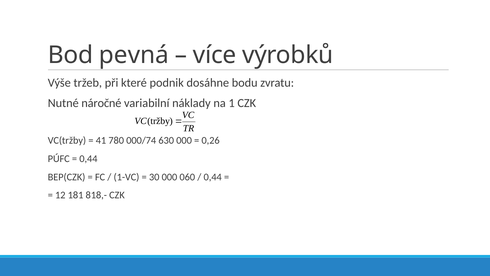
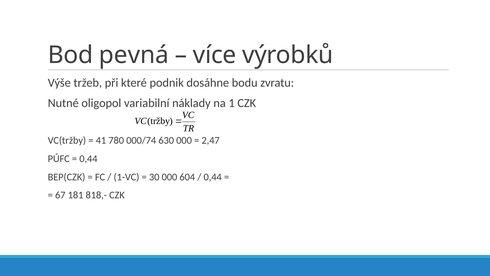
náročné: náročné -> oligopol (101, 103)
0,26: 0,26 -> 2,47 (211, 140)
060: 060 -> 604 (187, 177)
12: 12 -> 67 (60, 195)
